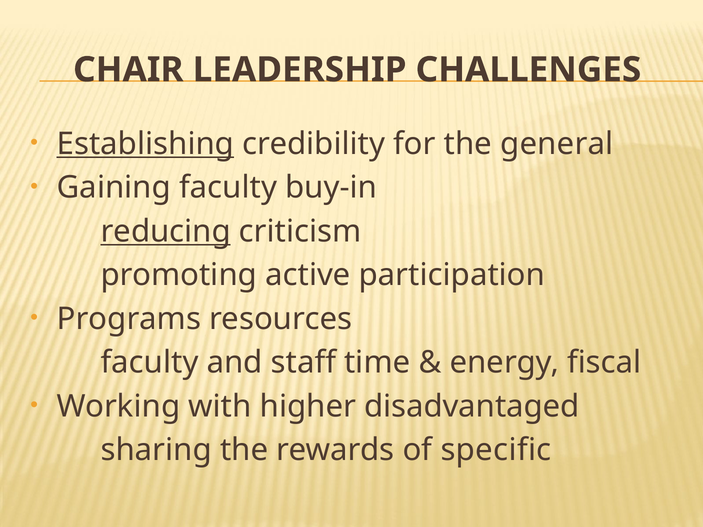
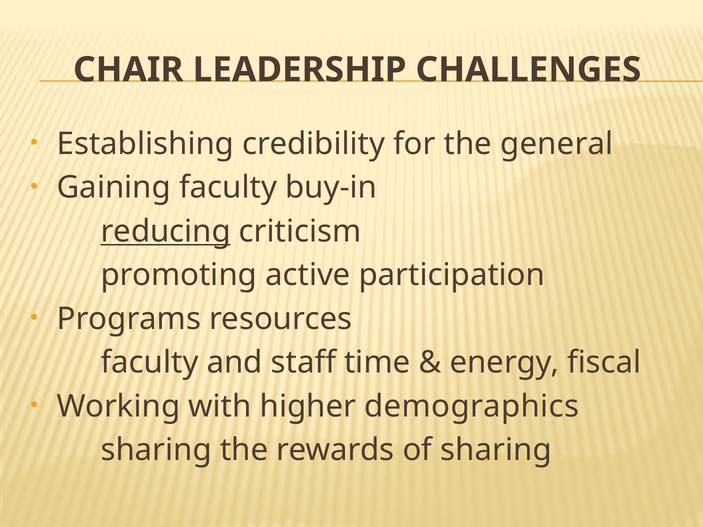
Establishing underline: present -> none (145, 144)
disadvantaged: disadvantaged -> demographics (472, 407)
of specific: specific -> sharing (496, 450)
